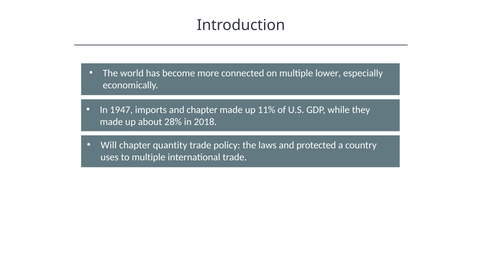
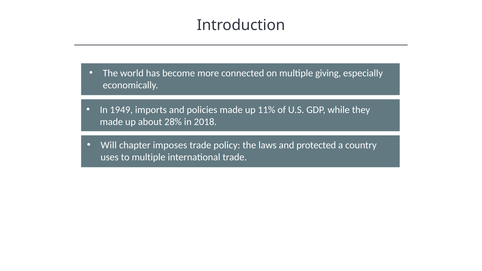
lower: lower -> giving (328, 73)
1947: 1947 -> 1949 (121, 110)
and chapter: chapter -> policies (202, 110)
quantity: quantity -> imposes (170, 145)
